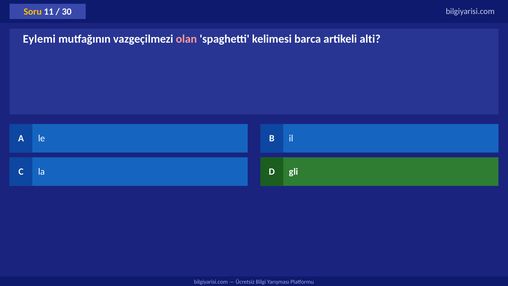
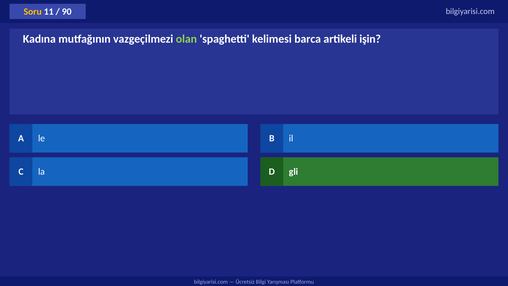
30: 30 -> 90 (67, 12)
Eylemi: Eylemi -> Kadına (39, 39)
olan colour: pink -> light green (186, 39)
alti: alti -> işin (370, 39)
